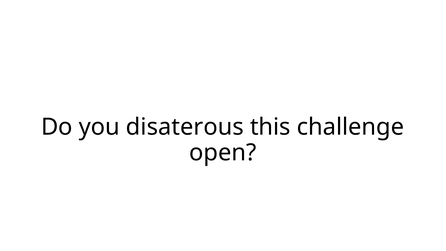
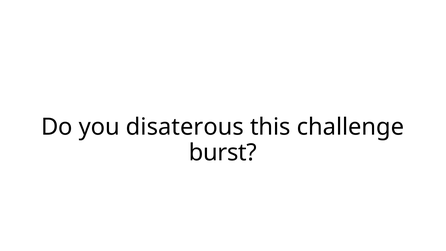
open: open -> burst (223, 153)
